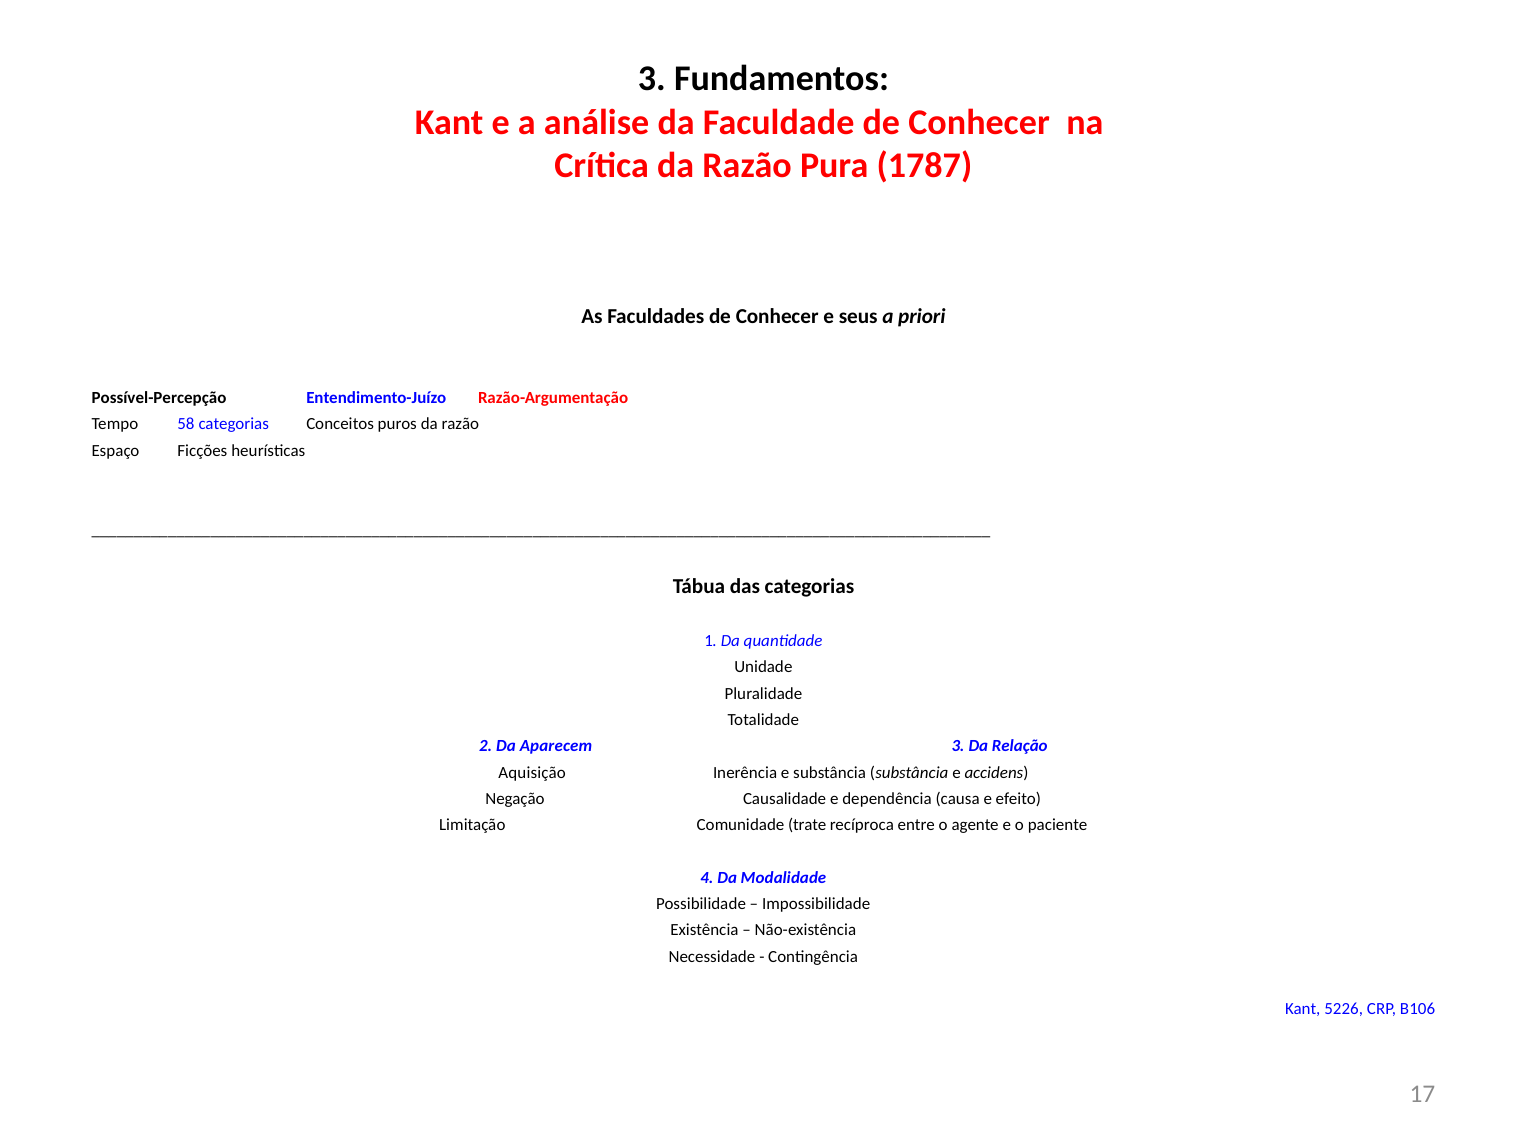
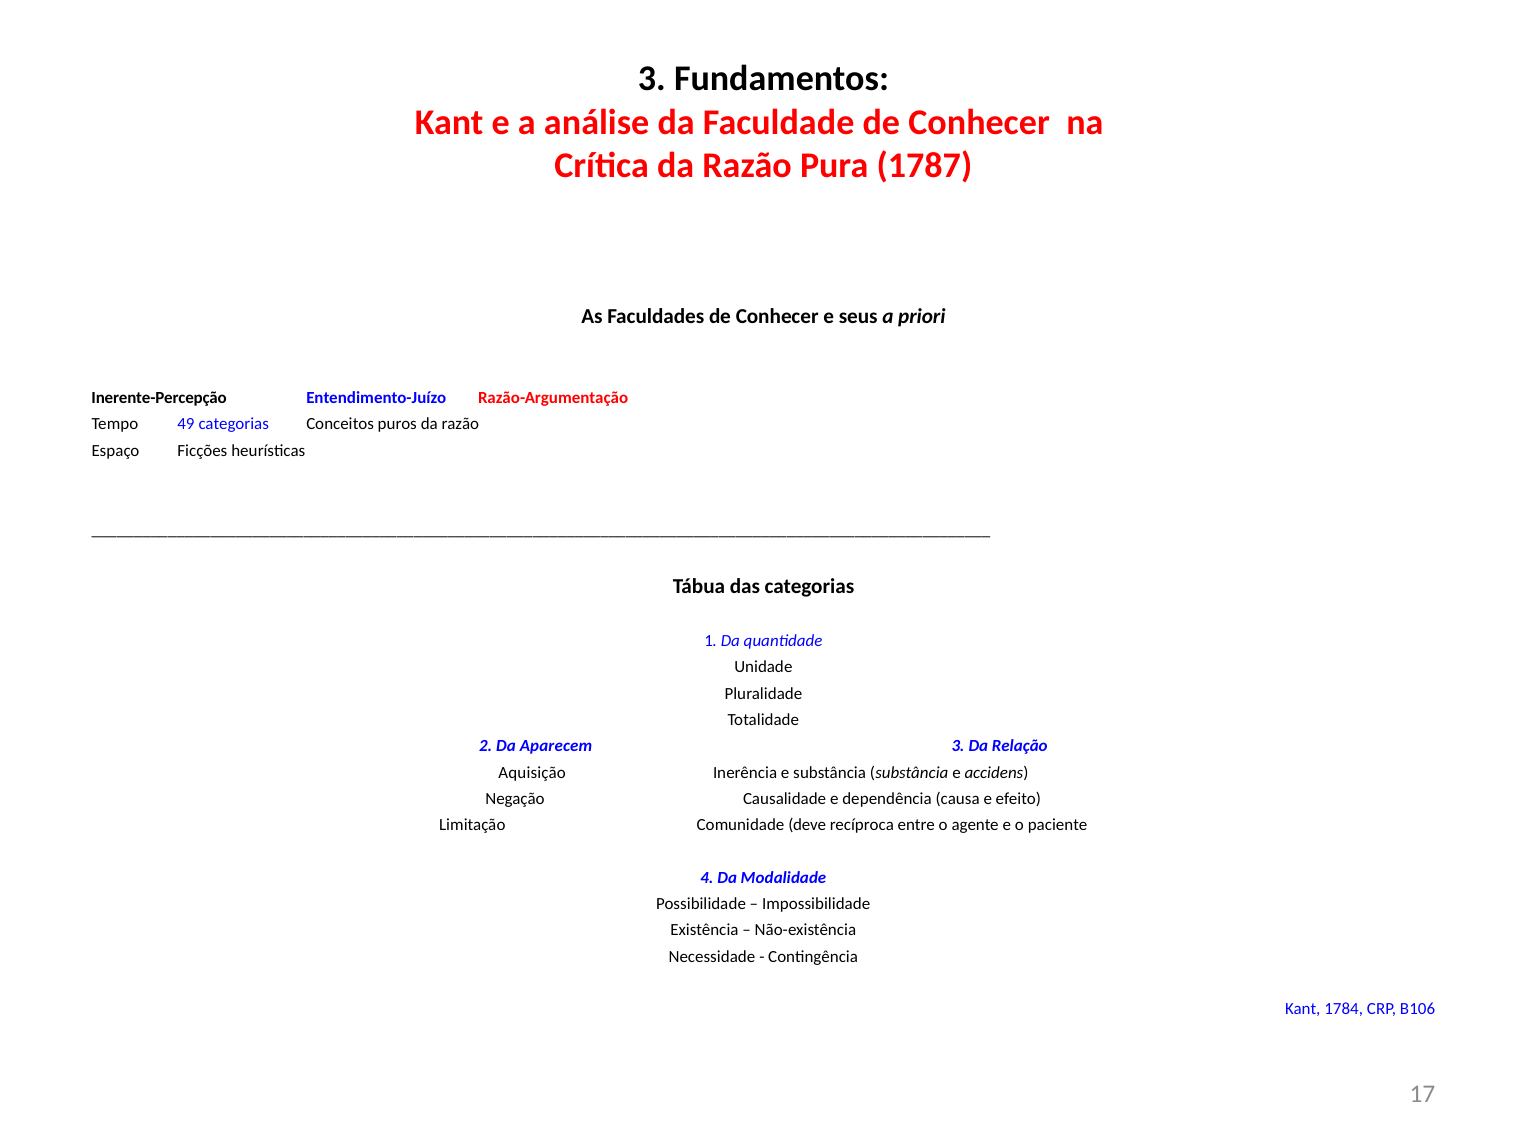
Possível-Percepção: Possível-Percepção -> Inerente-Percepção (159, 398)
58: 58 -> 49 (186, 424)
trate: trate -> deve (807, 825)
5226: 5226 -> 1784 (1344, 1008)
